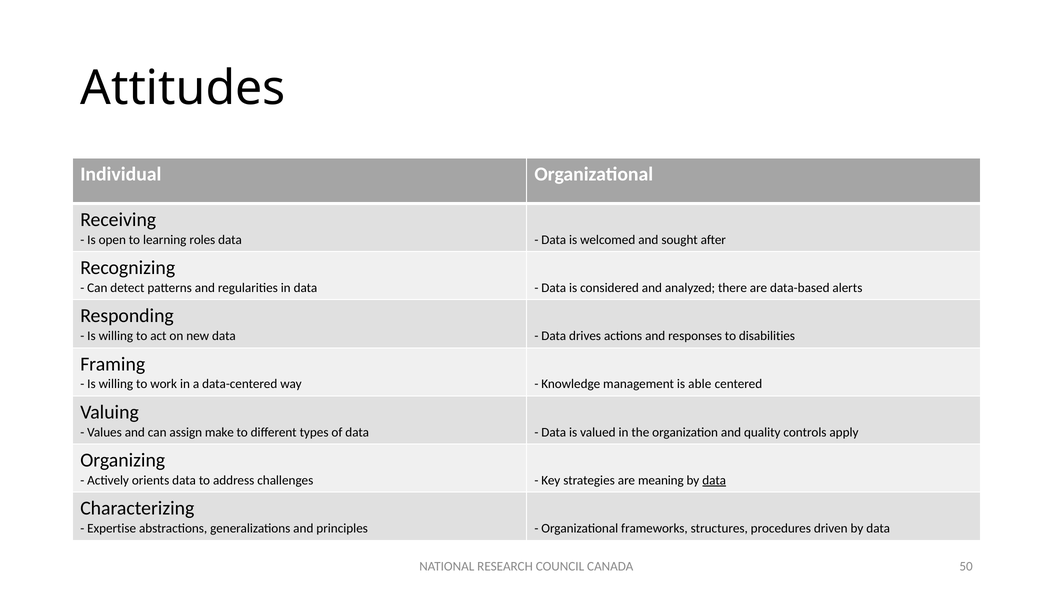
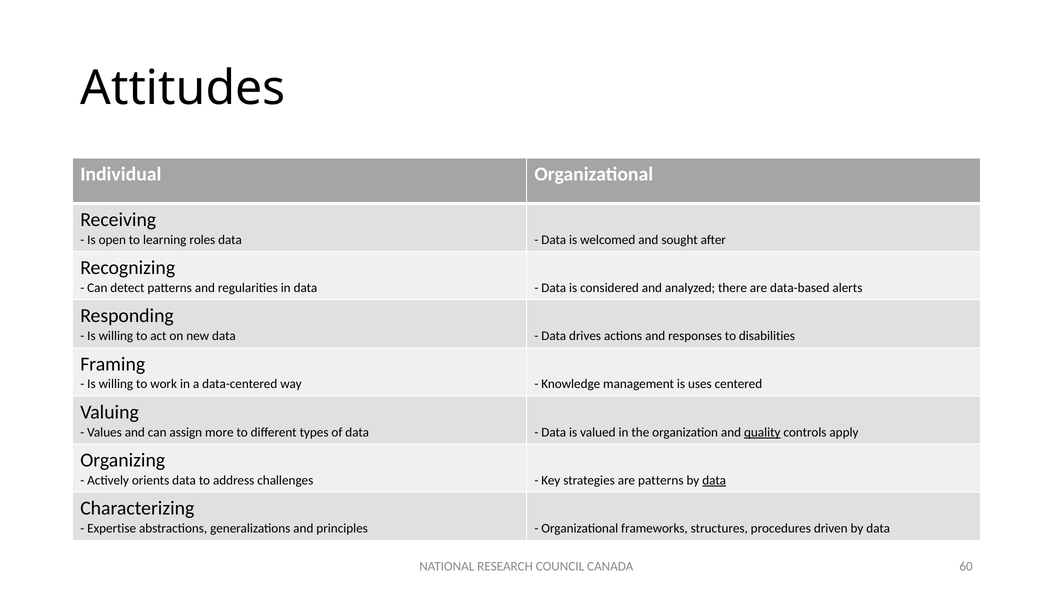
able: able -> uses (700, 384)
make: make -> more (219, 432)
quality underline: none -> present (762, 432)
are meaning: meaning -> patterns (661, 480)
50: 50 -> 60 (966, 566)
